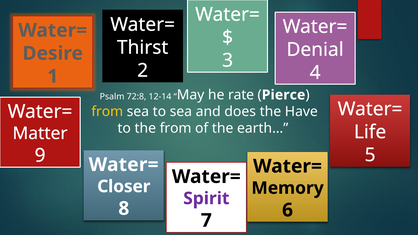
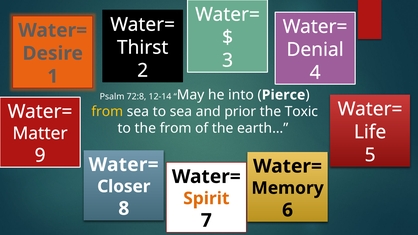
rate: rate -> into (241, 95)
does: does -> prior (240, 112)
Have: Have -> Toxic (301, 112)
Spirit colour: purple -> orange (206, 199)
